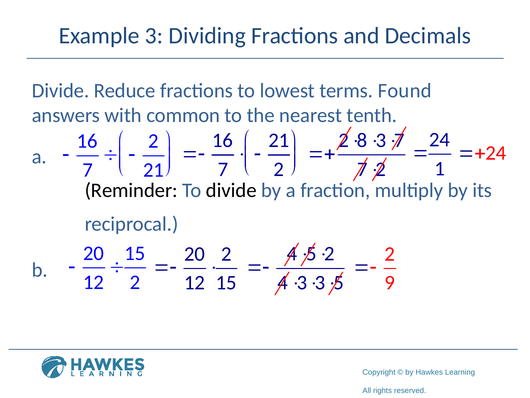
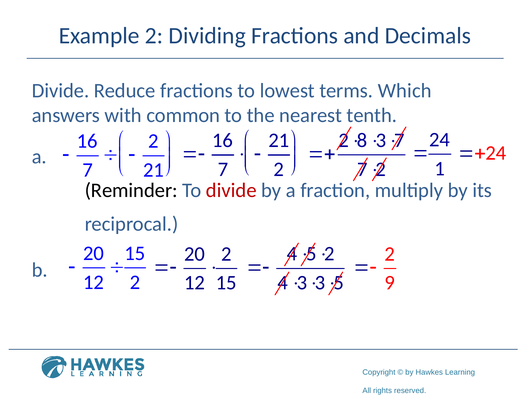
Example 3: 3 -> 2 (154, 36)
Found: Found -> Which (405, 91)
divide colour: black -> red (231, 190)
